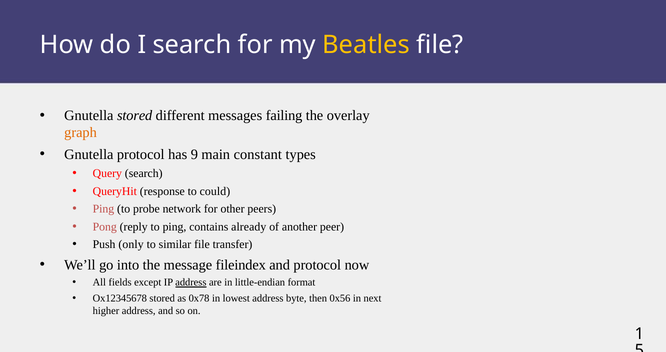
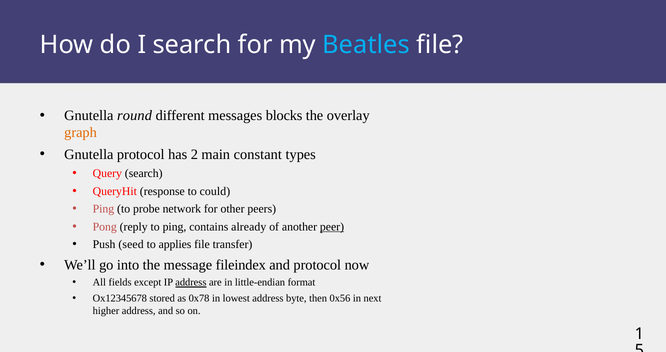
Beatles colour: yellow -> light blue (366, 45)
Gnutella stored: stored -> round (135, 116)
failing: failing -> blocks (284, 116)
9: 9 -> 2 (194, 154)
peer underline: none -> present (332, 227)
only: only -> seed (131, 244)
similar: similar -> applies (175, 244)
